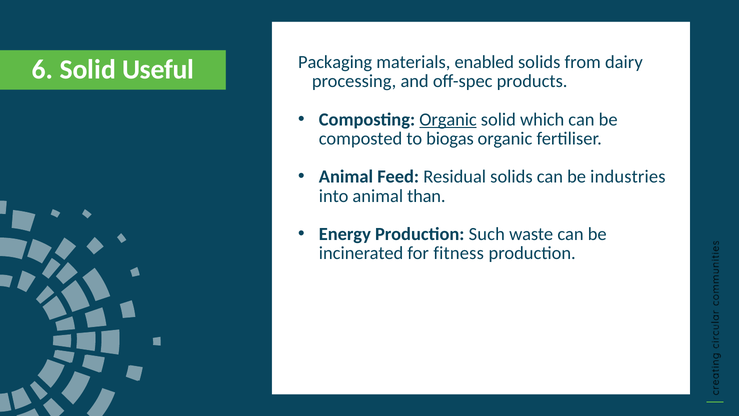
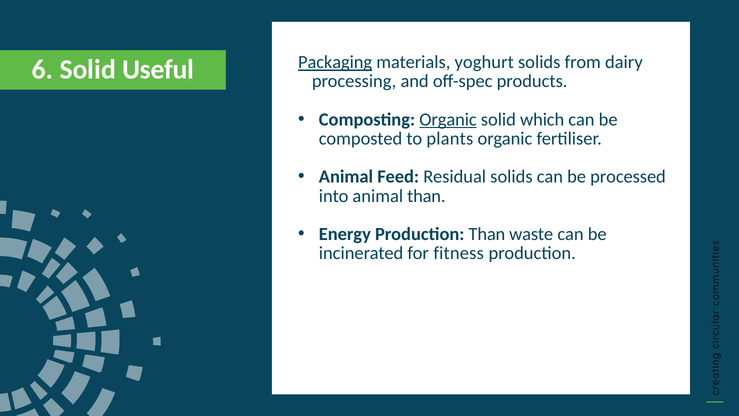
Packaging underline: none -> present (335, 62)
enabled: enabled -> yoghurt (484, 62)
biogas: biogas -> plants (450, 139)
industries: industries -> processed (628, 177)
Production Such: Such -> Than (487, 234)
